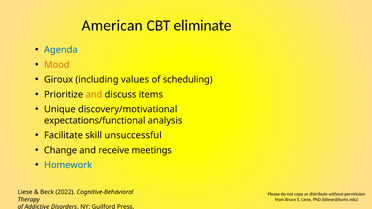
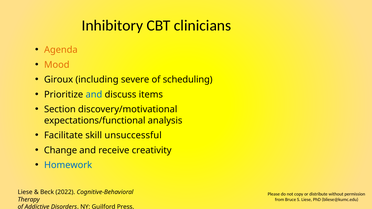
American: American -> Inhibitory (112, 26)
eliminate: eliminate -> clinicians (203, 26)
Agenda colour: blue -> orange (61, 50)
values: values -> severe (135, 80)
and colour: orange -> blue (94, 95)
Unique: Unique -> Section (60, 109)
meetings: meetings -> creativity (152, 150)
